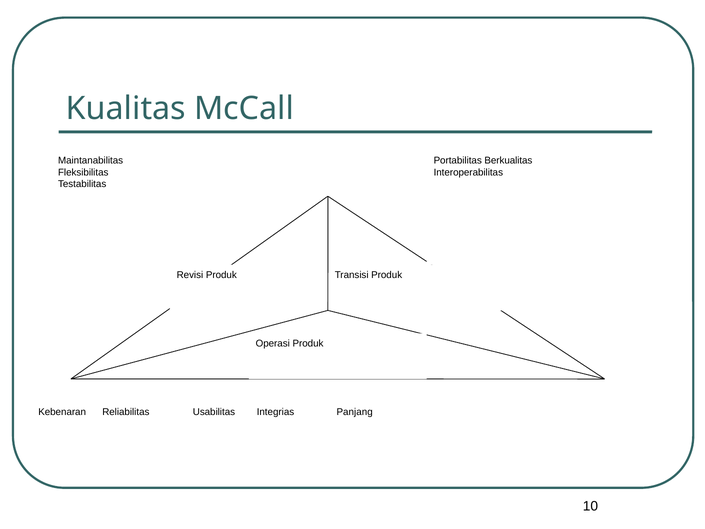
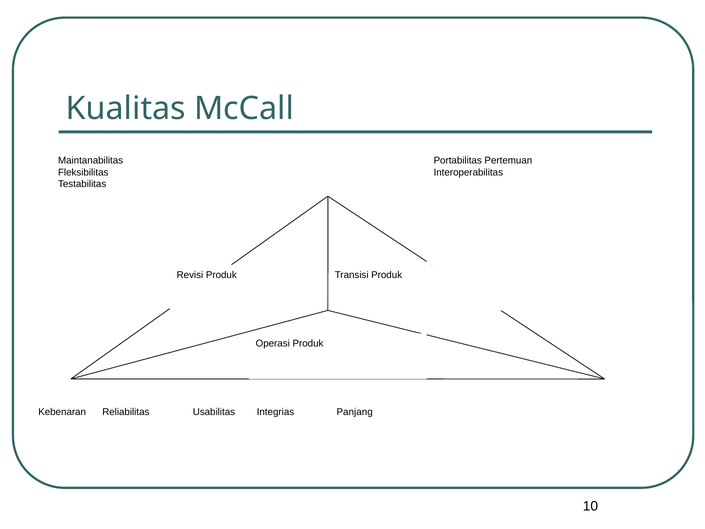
Berkualitas: Berkualitas -> Pertemuan (508, 160)
